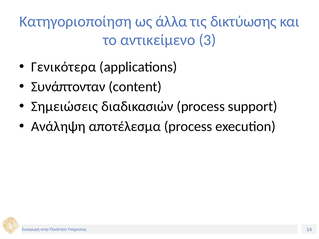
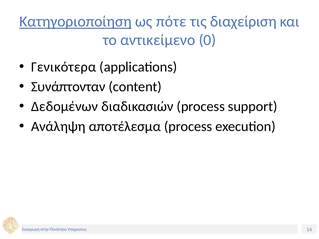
Κατηγοριοποίηση underline: none -> present (75, 22)
άλλα: άλλα -> πότε (171, 22)
δικτύωσης: δικτύωσης -> διαχείριση (243, 22)
3: 3 -> 0 (207, 40)
Σημειώσεις: Σημειώσεις -> Δεδομένων (65, 107)
